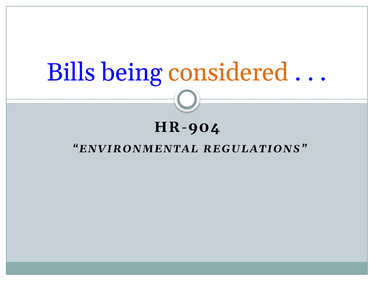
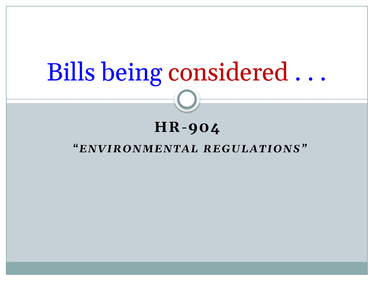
considered colour: orange -> red (228, 72)
